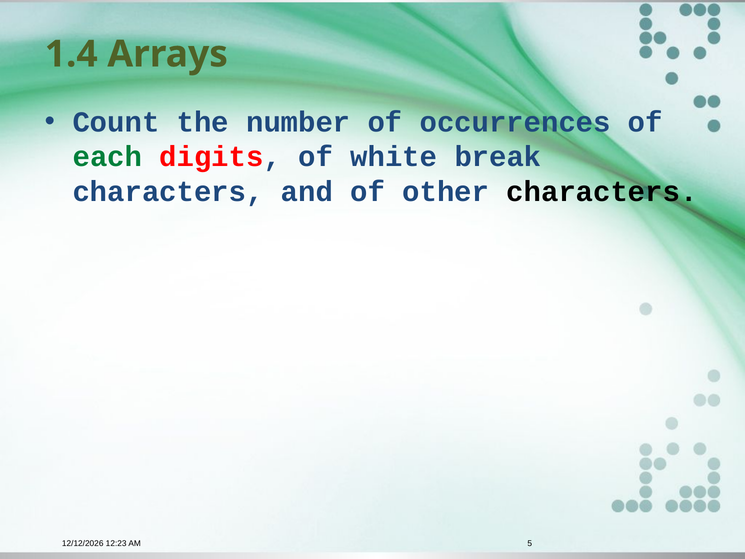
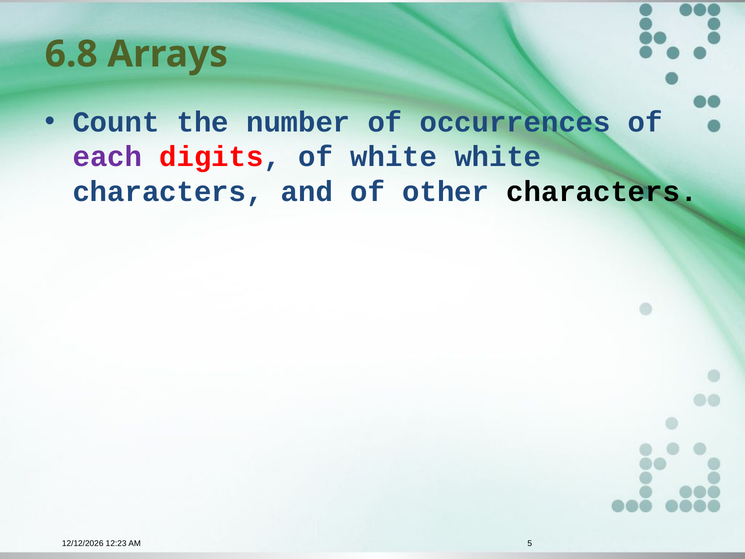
1.4: 1.4 -> 6.8 (71, 54)
each colour: green -> purple (107, 157)
white break: break -> white (498, 157)
